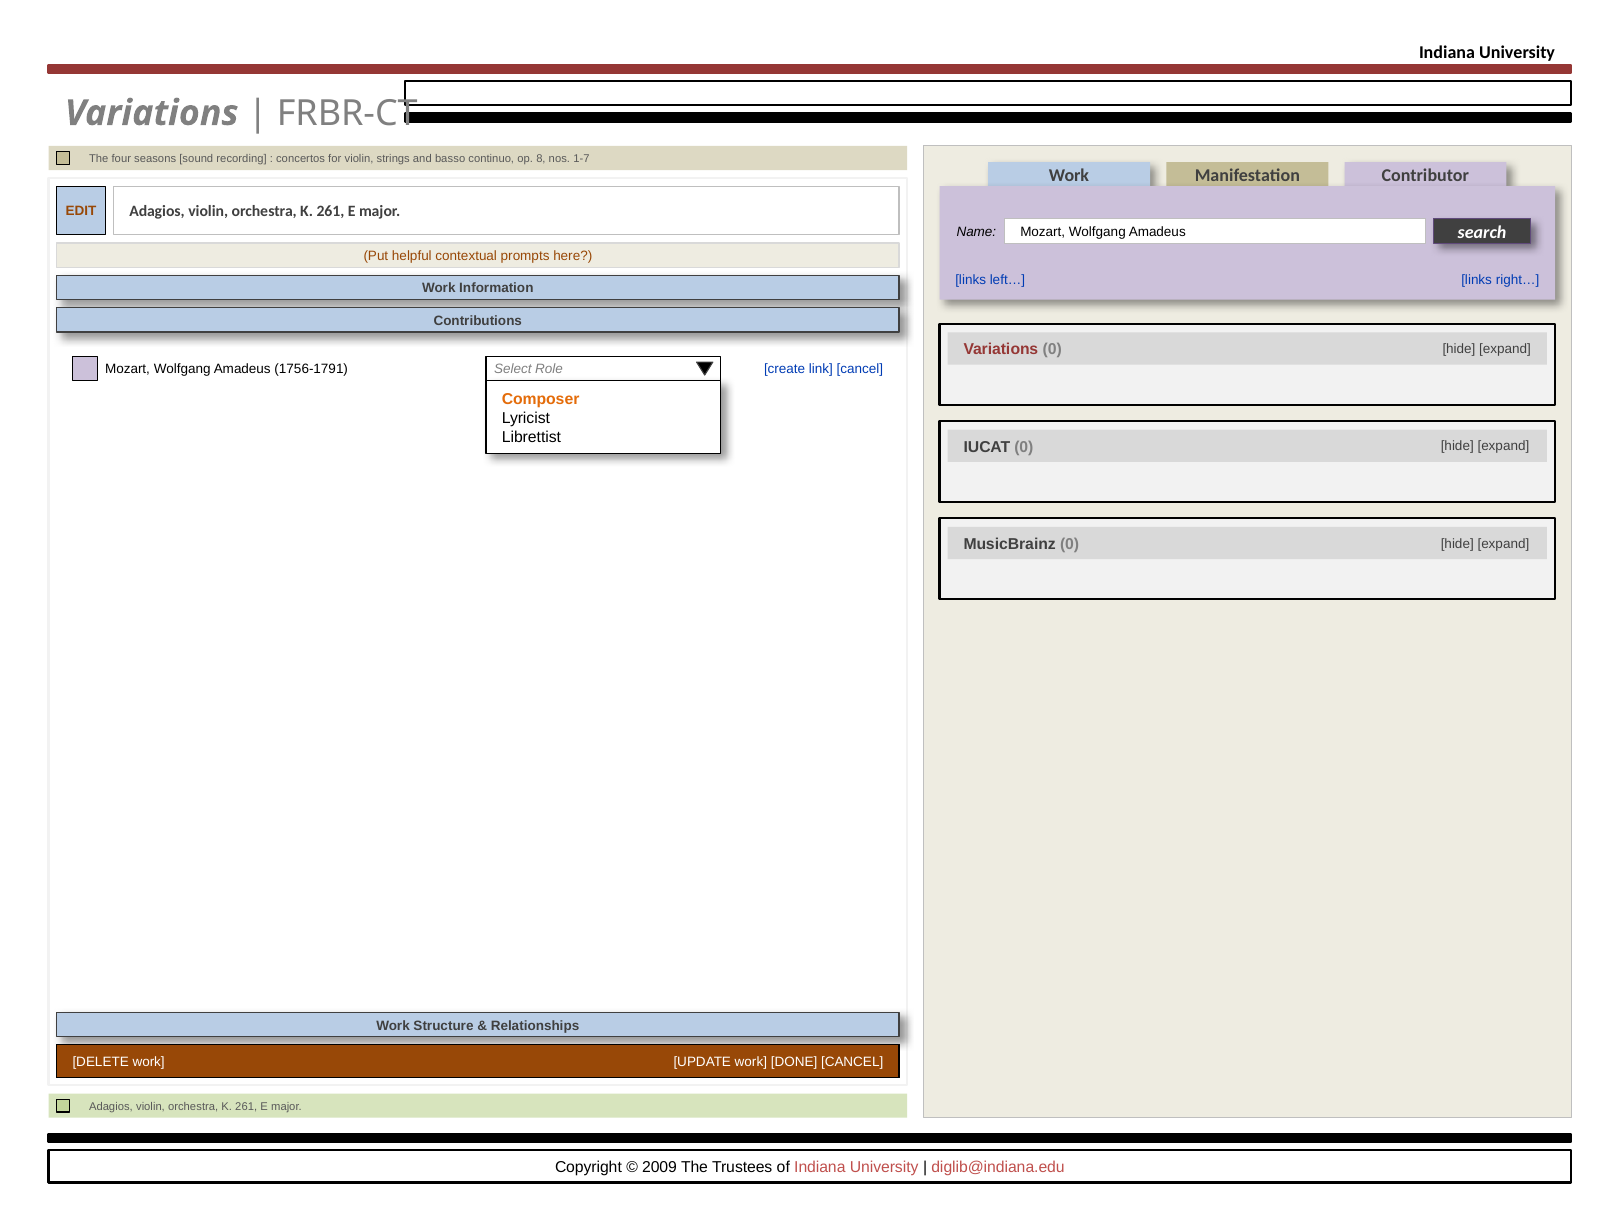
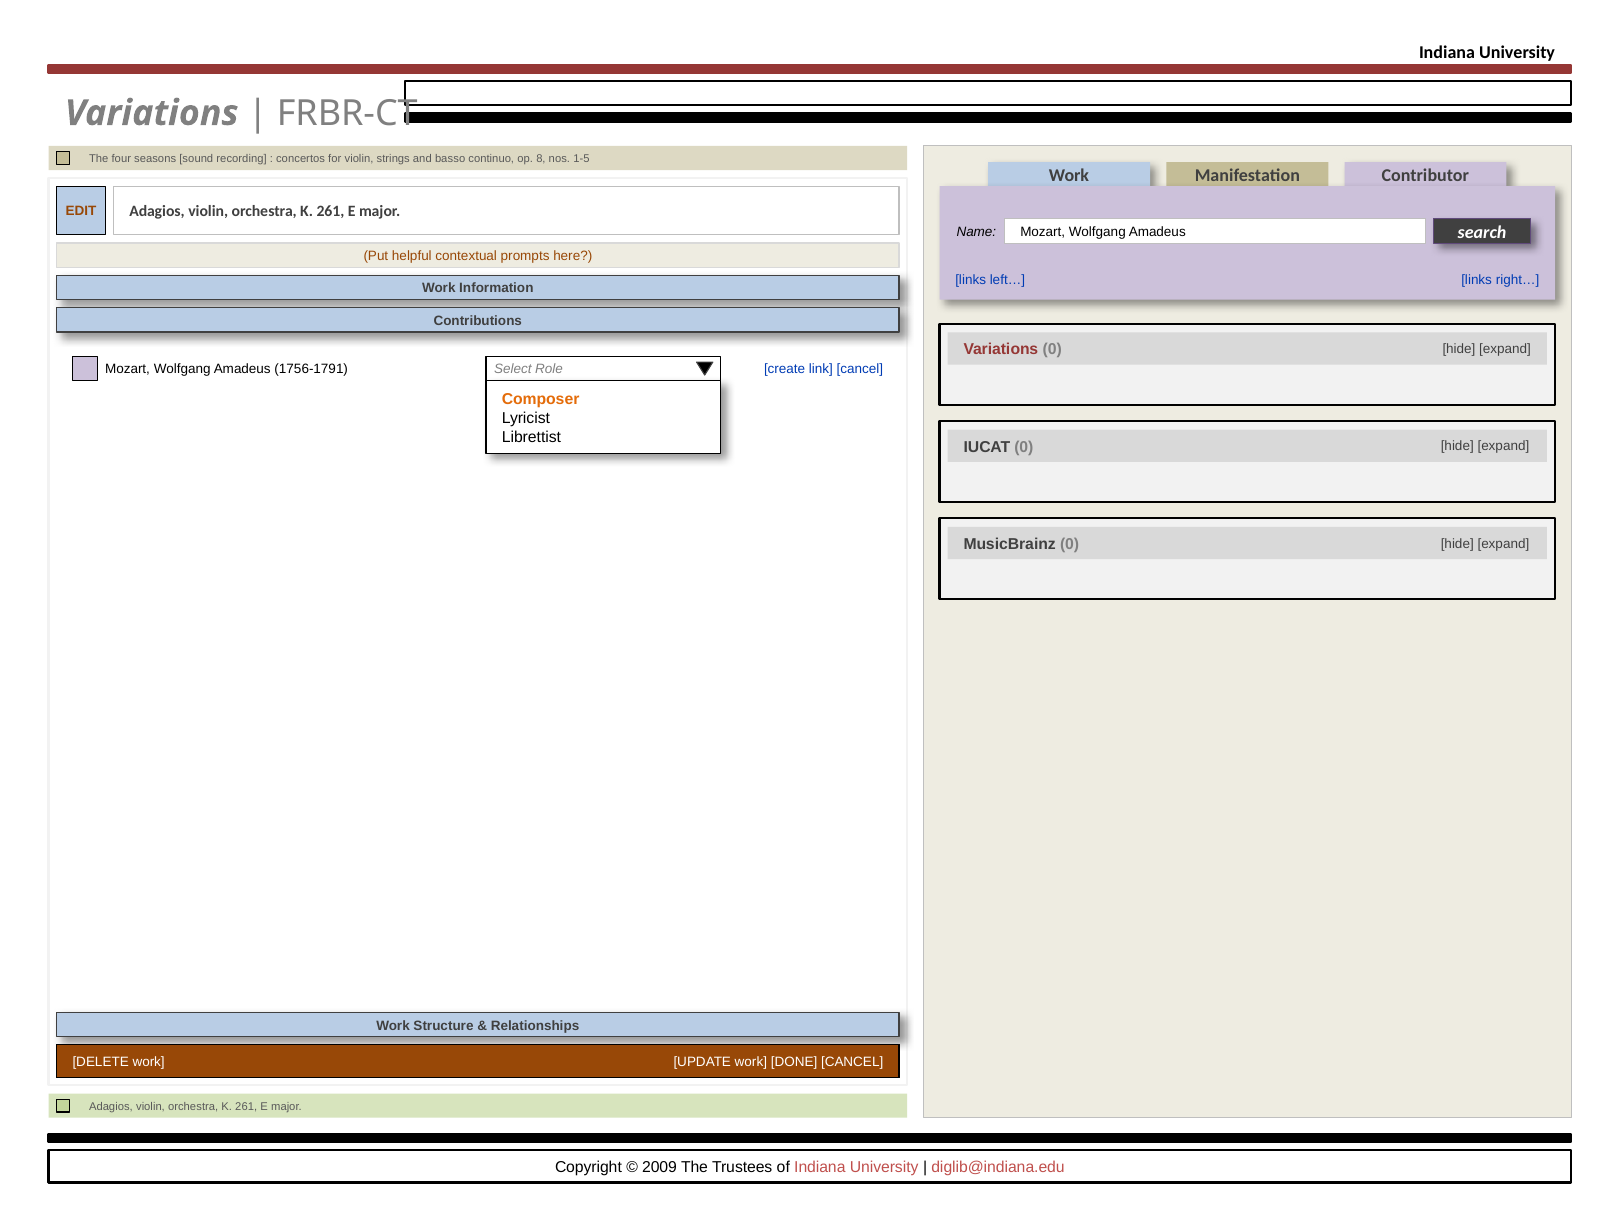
1-7: 1-7 -> 1-5 (581, 159)
